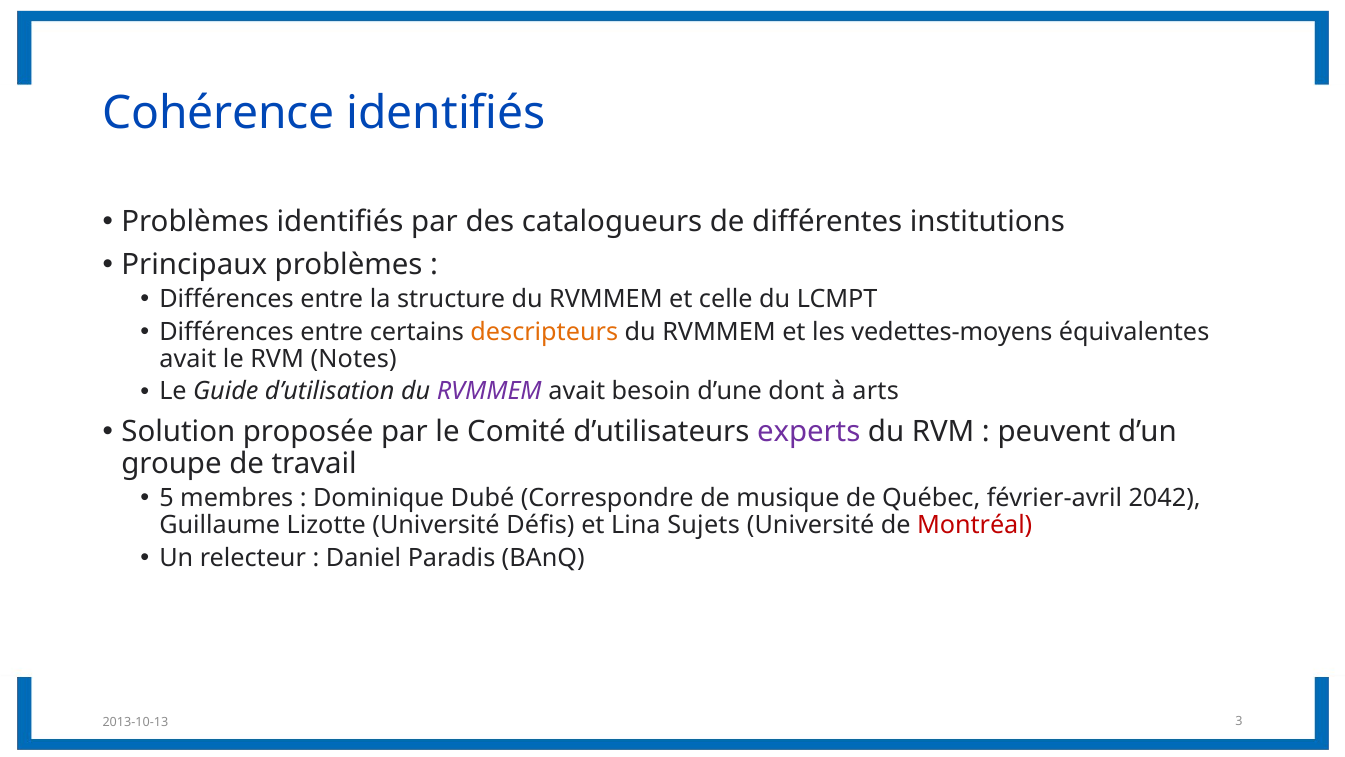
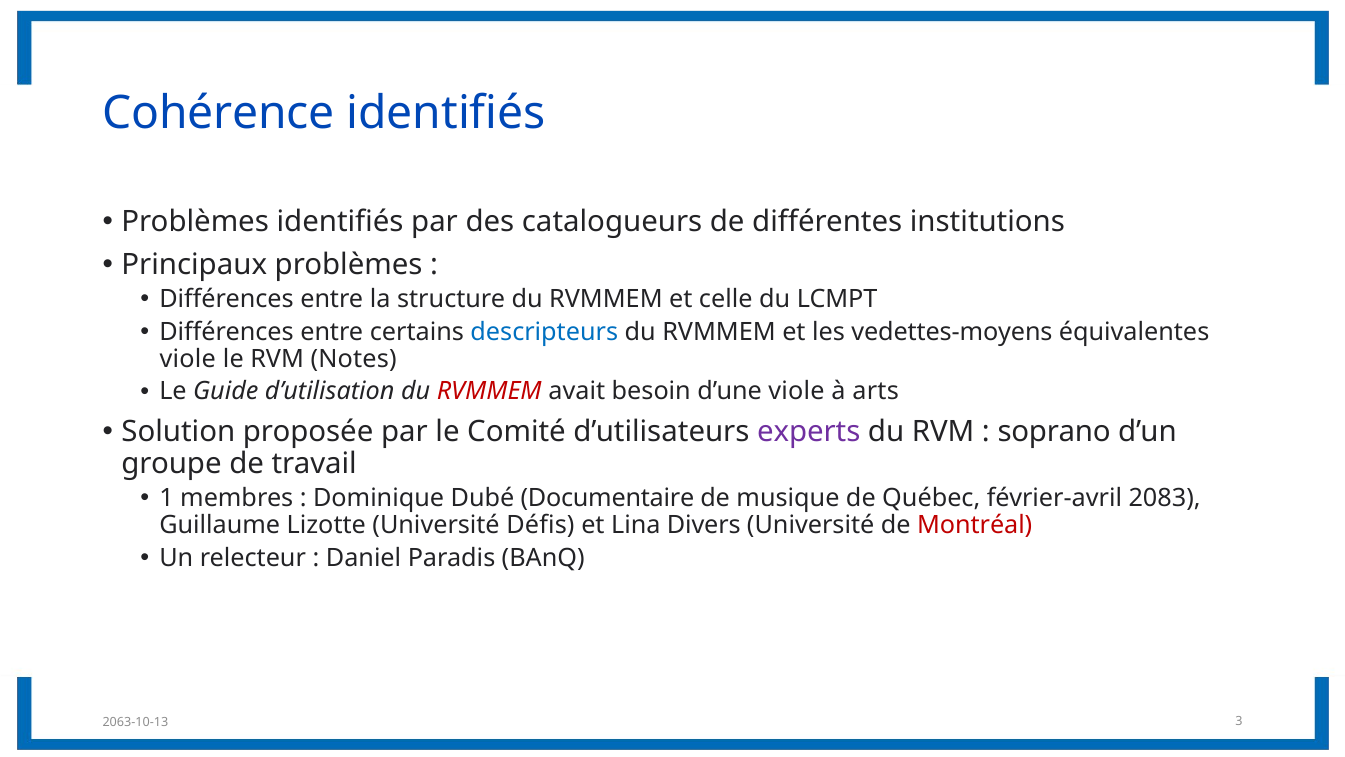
descripteurs colour: orange -> blue (544, 332)
avait: avait -> viole (188, 359)
RVMMEM colour: purple -> red (489, 391)
d’une dont: dont -> viole (796, 391)
peuvent: peuvent -> soprano (1054, 431)
5: 5 -> 1 (167, 498)
Correspondre: Correspondre -> Documentaire (607, 498)
2042: 2042 -> 2083 (1165, 498)
Sujets: Sujets -> Divers (704, 525)
2013-10-13: 2013-10-13 -> 2063-10-13 (135, 722)
